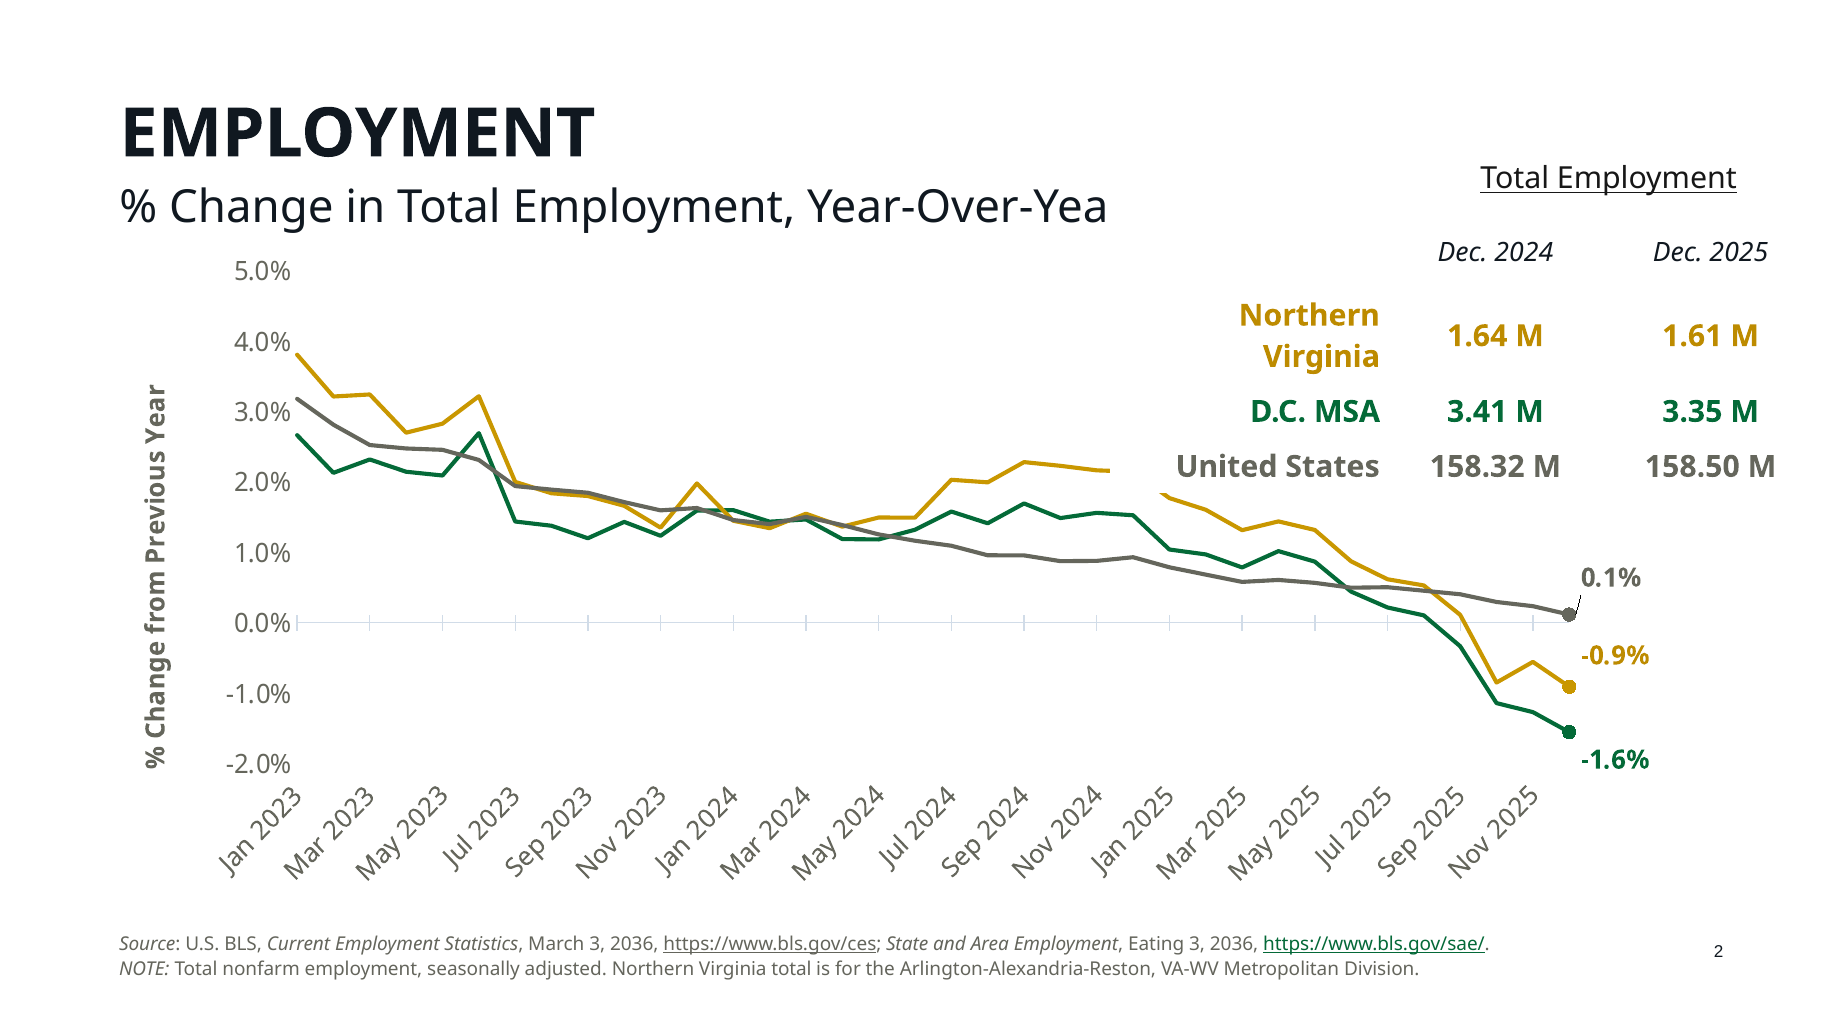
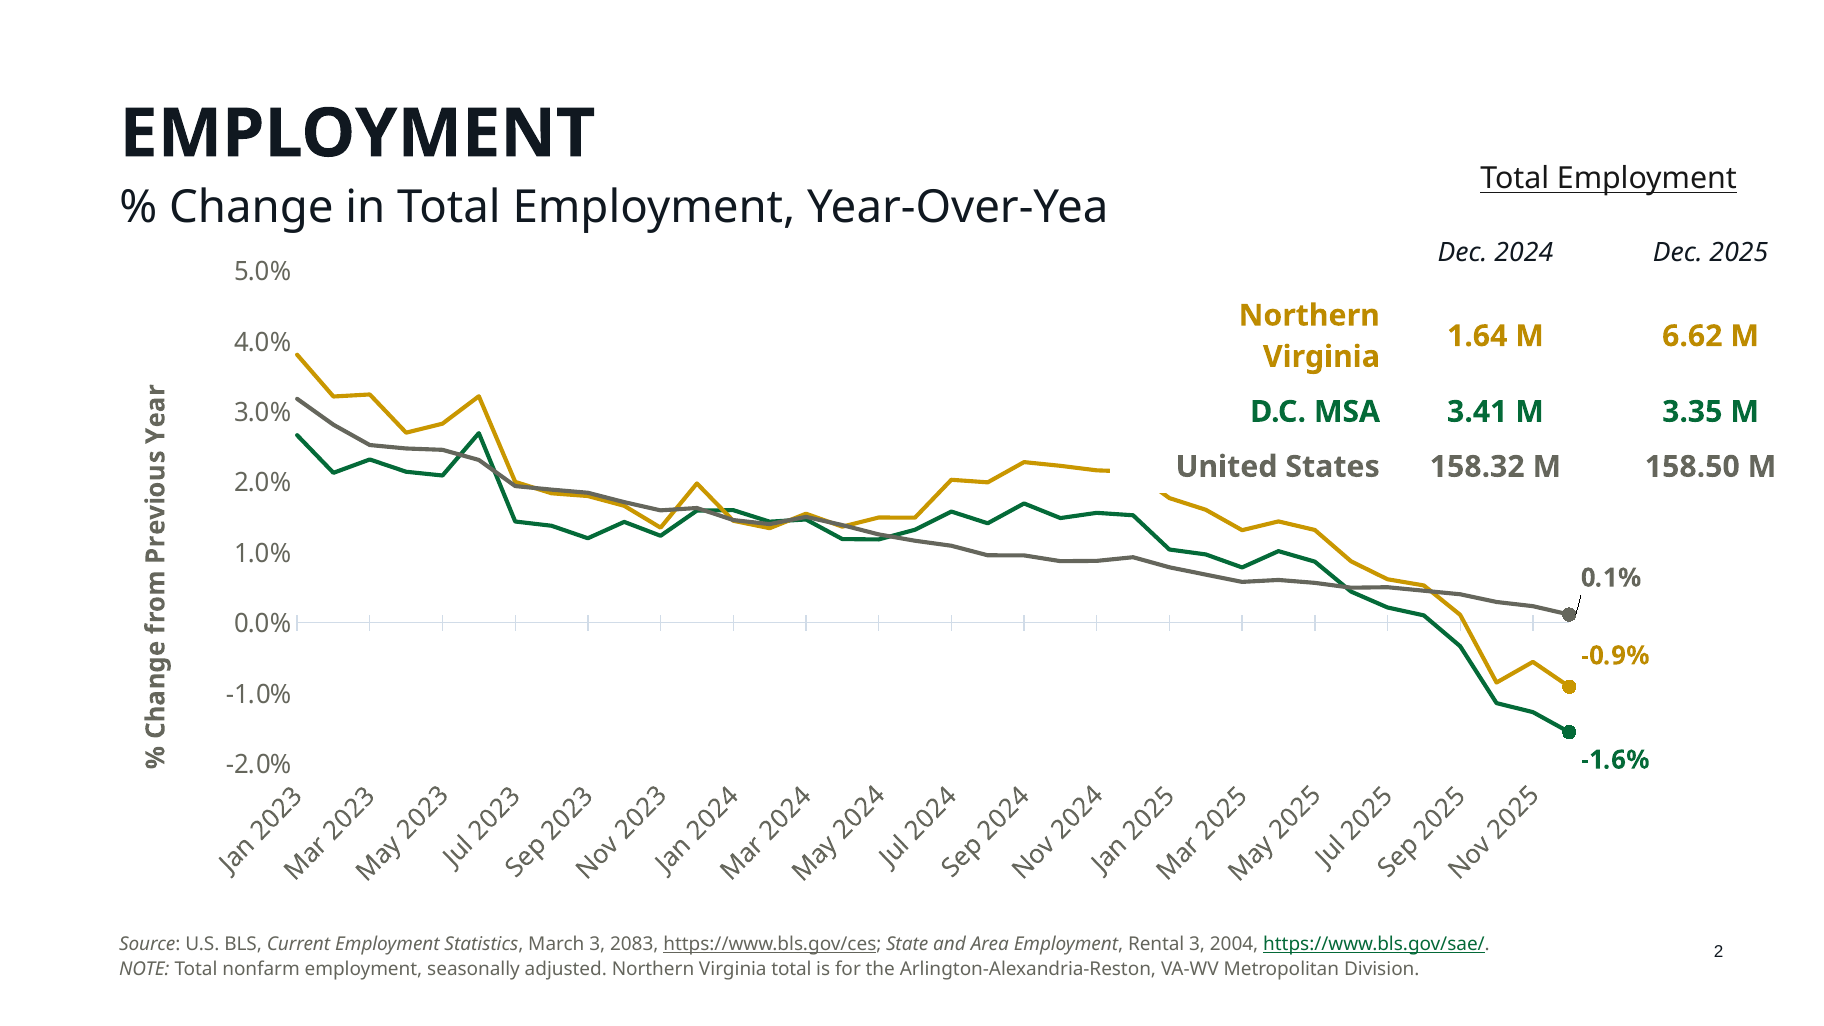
1.61: 1.61 -> 6.62 (1692, 336)
March 3 2036: 2036 -> 2083 (634, 944)
Eating: Eating -> Rental (1156, 944)
2036: 2036 -> 2004 (1234, 944)
